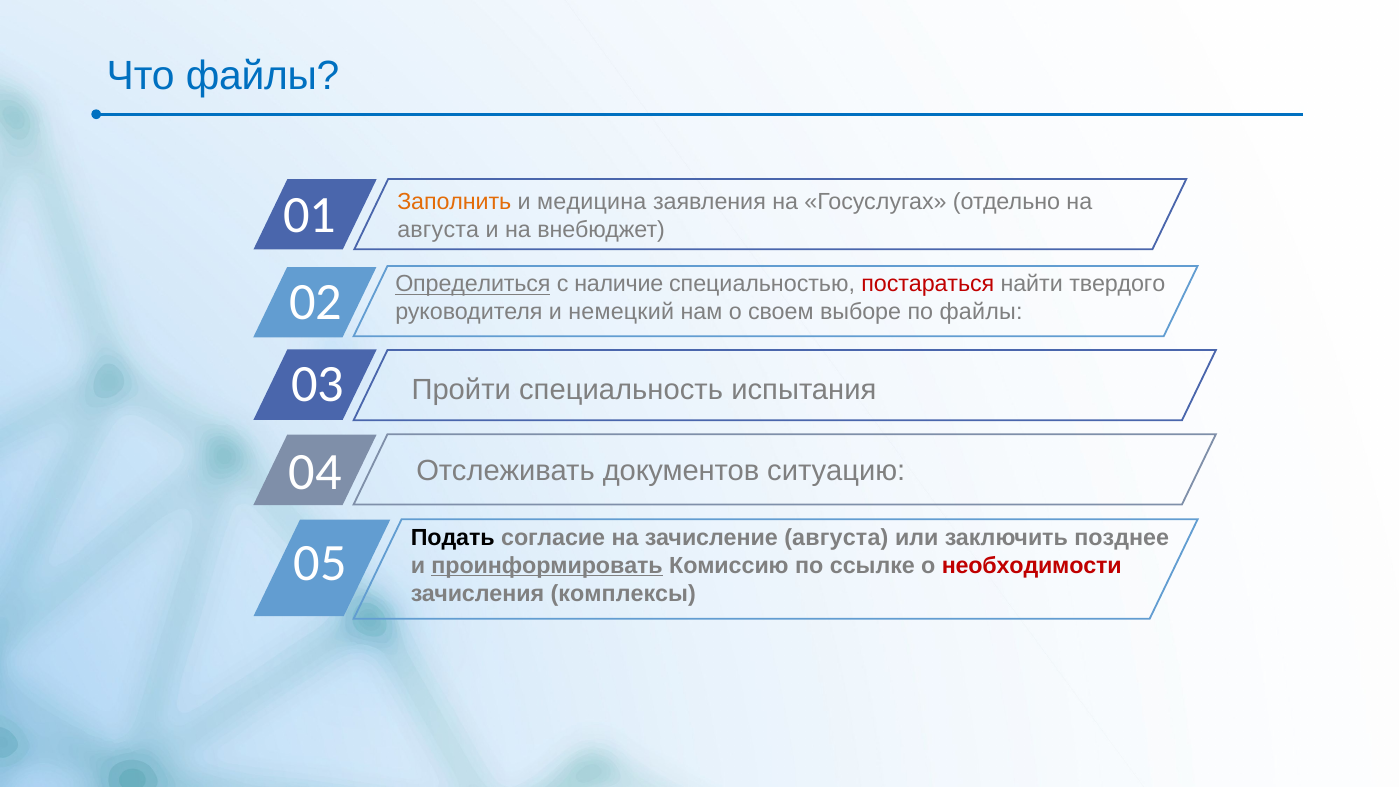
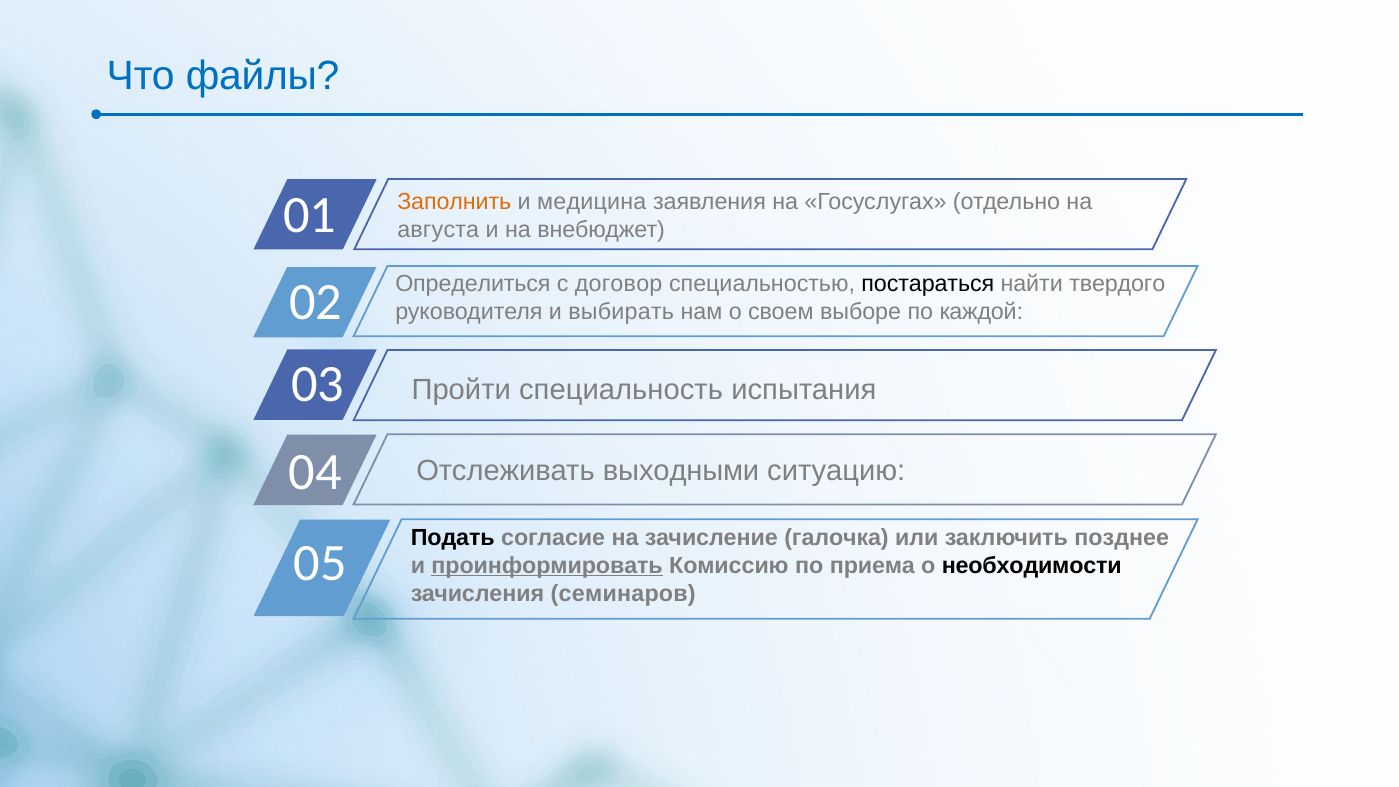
Определиться underline: present -> none (473, 284)
наличие: наличие -> договор (619, 284)
постараться colour: red -> black (928, 284)
немецкий: немецкий -> выбирать (621, 312)
по файлы: файлы -> каждой (981, 312)
документов: документов -> выходными (681, 471)
зачисление августа: августа -> галочка (837, 537)
ссылке: ссылке -> приема (872, 565)
необходимости colour: red -> black (1032, 565)
комплексы: комплексы -> семинаров (623, 593)
